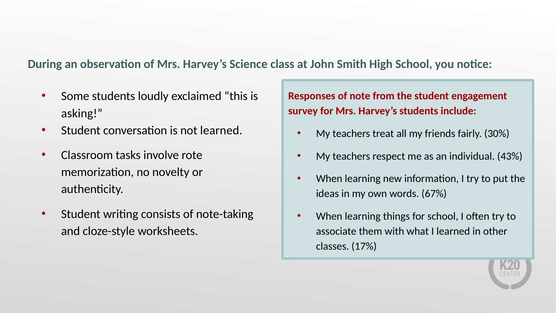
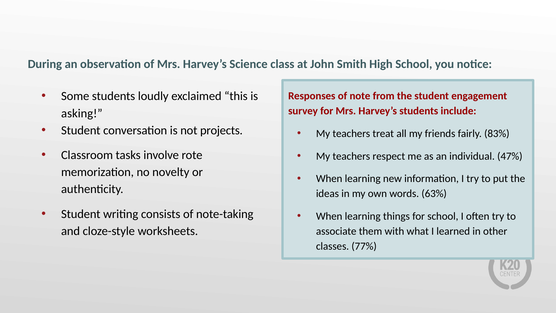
not learned: learned -> projects (221, 130)
30%: 30% -> 83% (497, 133)
43%: 43% -> 47% (510, 156)
67%: 67% -> 63% (434, 194)
17%: 17% -> 77% (364, 246)
